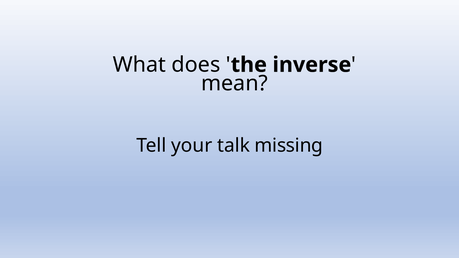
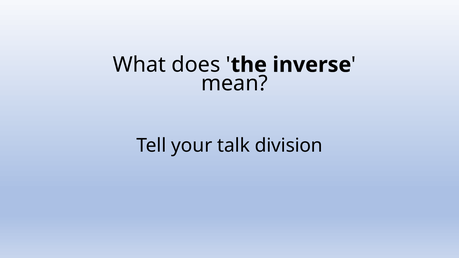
missing: missing -> division (289, 146)
